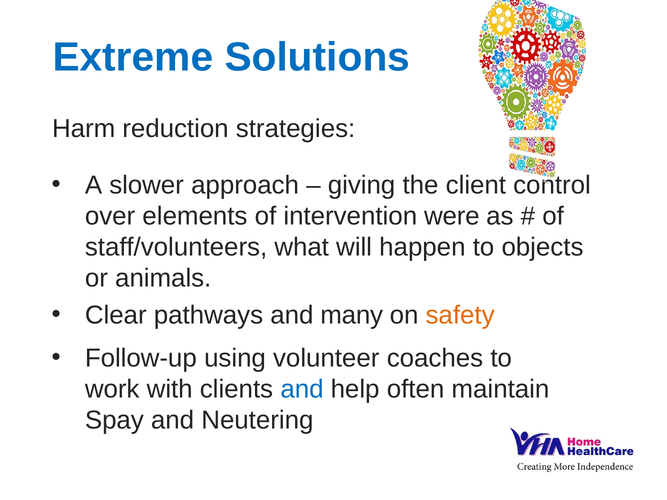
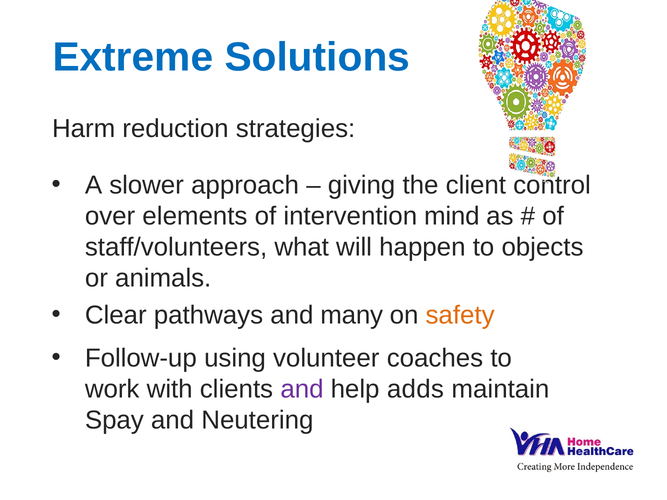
were: were -> mind (452, 216)
and colour: blue -> purple (302, 389)
often: often -> adds (415, 389)
